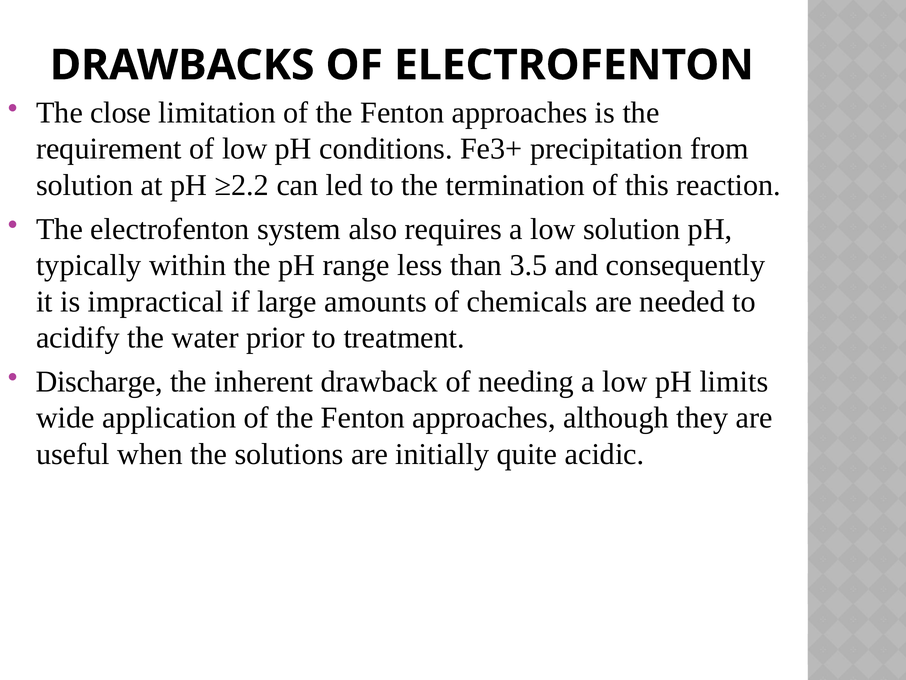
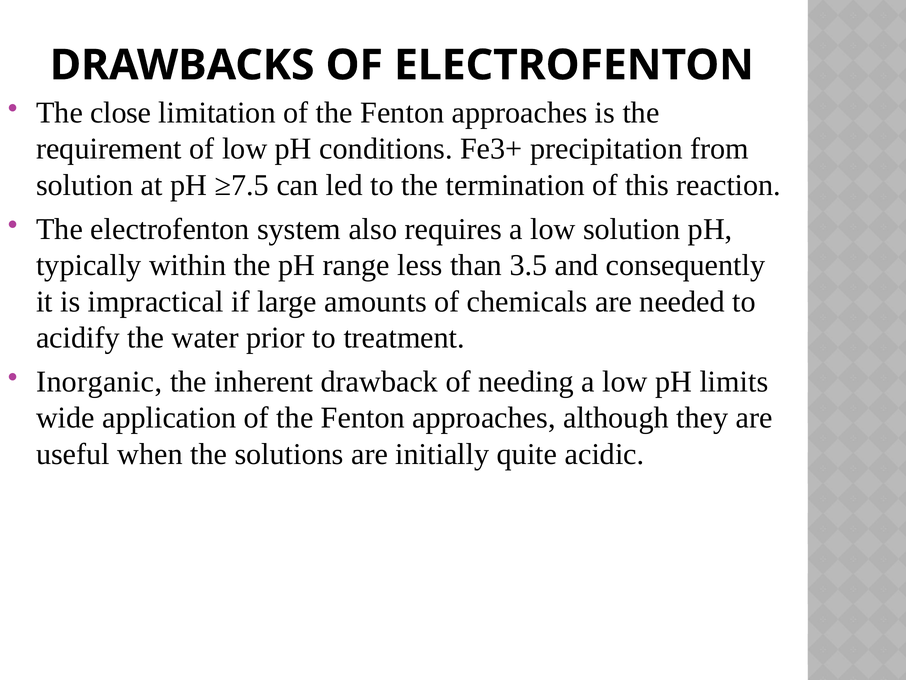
≥2.2: ≥2.2 -> ≥7.5 (242, 185)
Discharge: Discharge -> Inorganic (99, 381)
